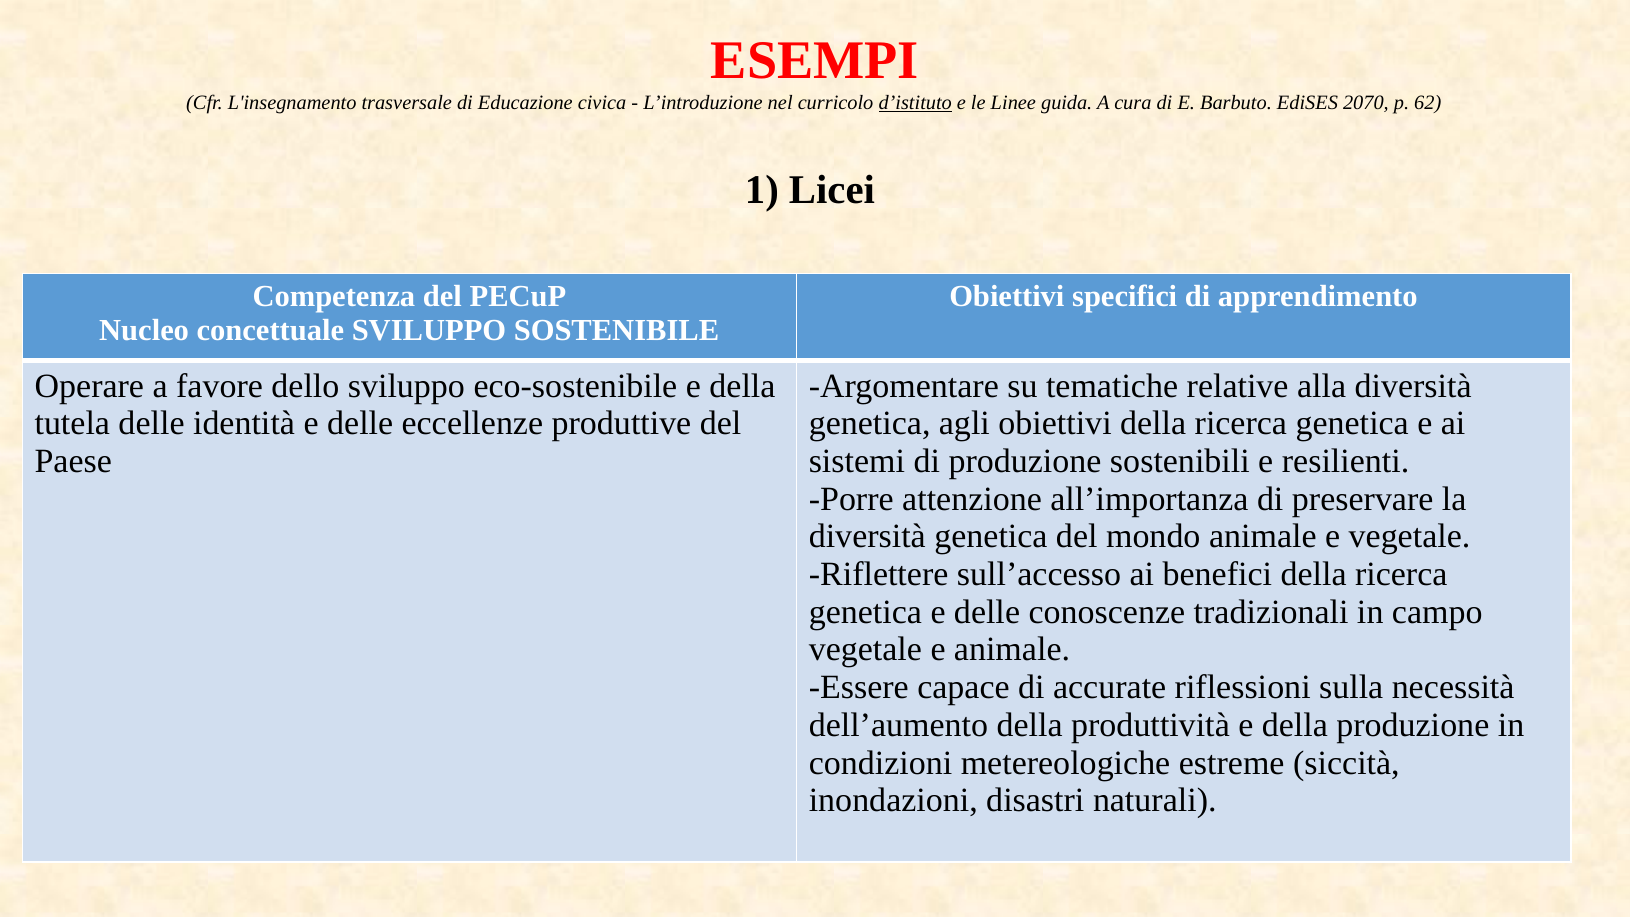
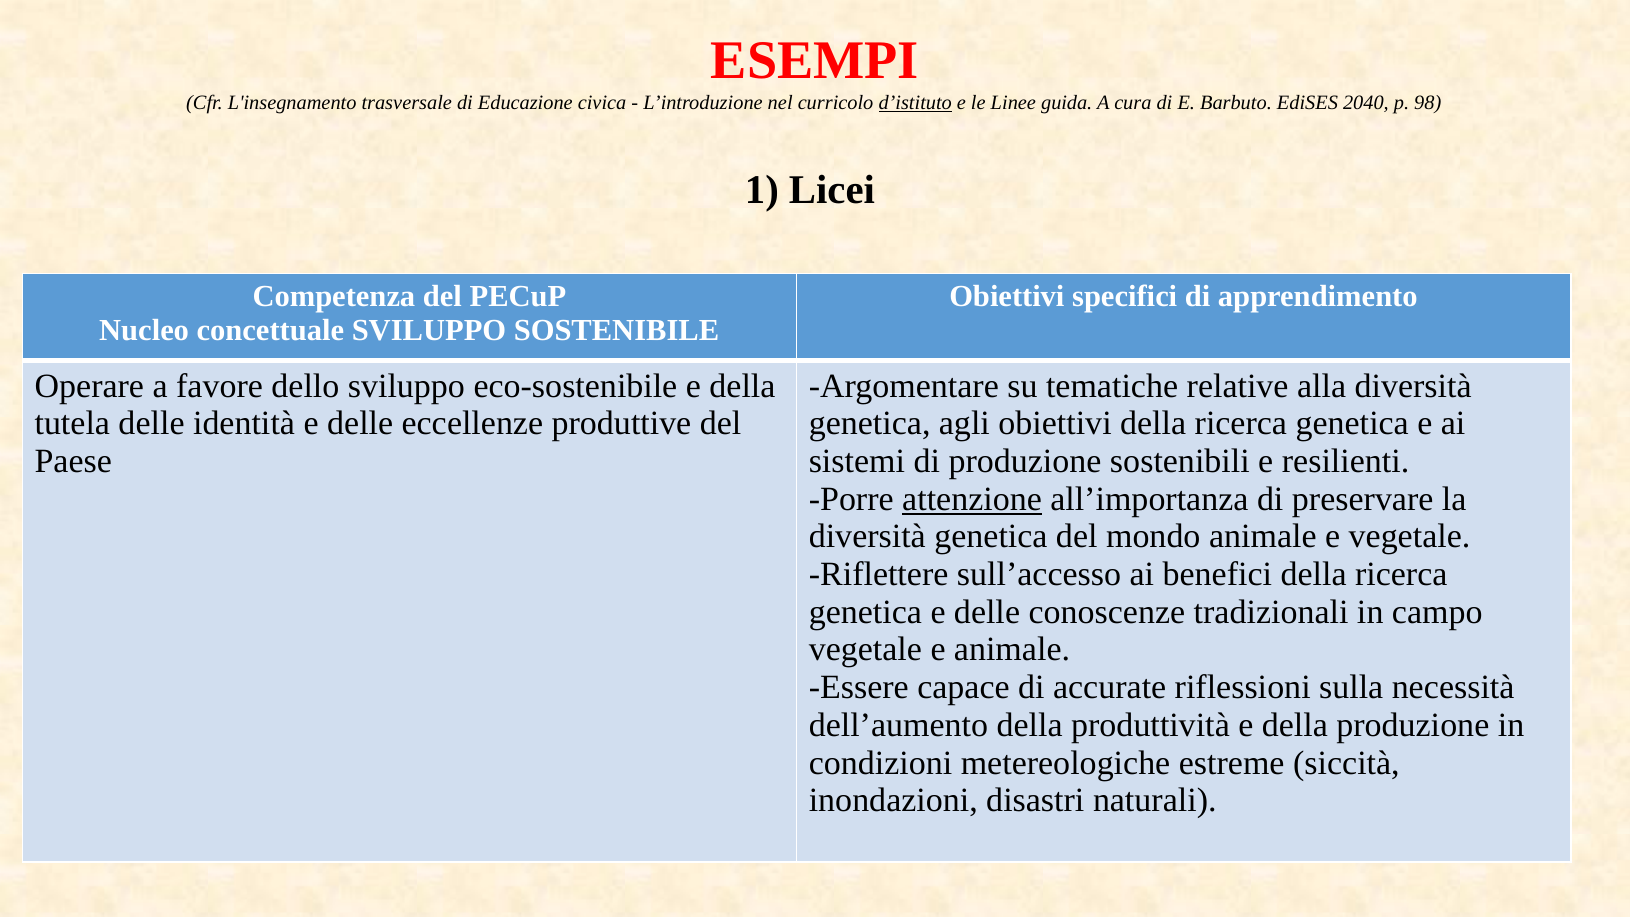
2070: 2070 -> 2040 (1366, 103)
62: 62 -> 98 (1428, 103)
attenzione underline: none -> present (972, 499)
